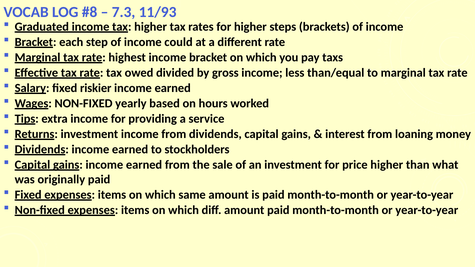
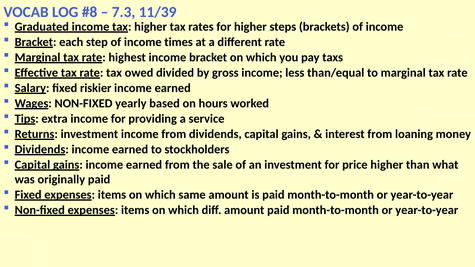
11/93: 11/93 -> 11/39 (158, 12)
could: could -> times (179, 42)
